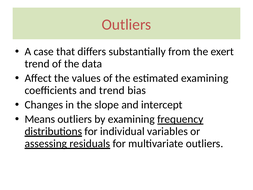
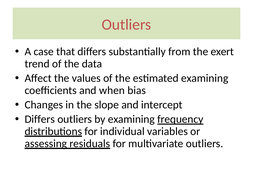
and trend: trend -> when (112, 90)
Means: Means -> Differs (40, 119)
